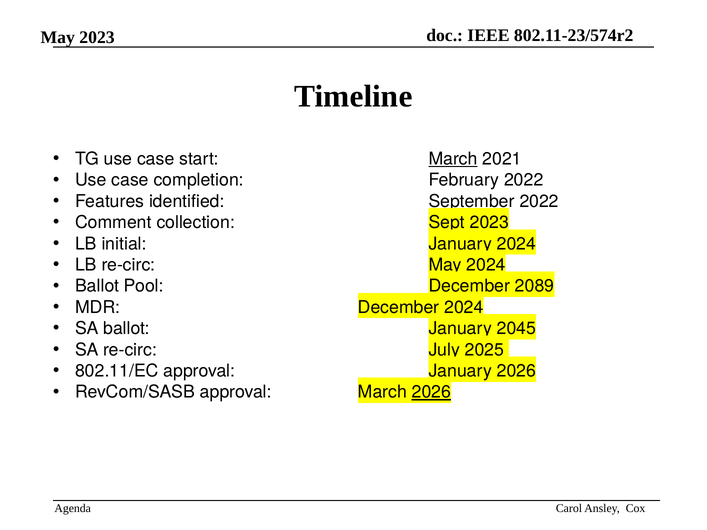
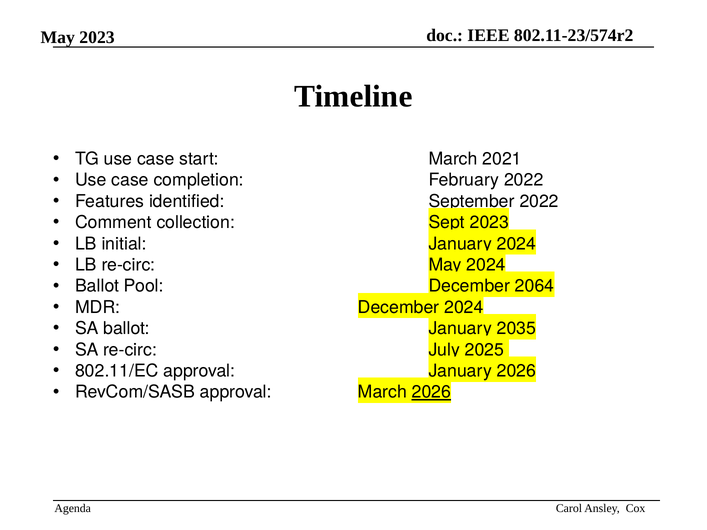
March underline: present -> none (453, 159)
2089: 2089 -> 2064 (535, 286)
2045: 2045 -> 2035 (516, 329)
